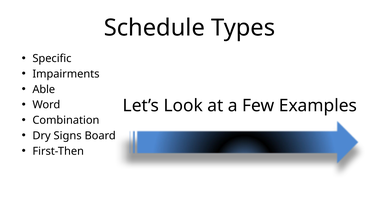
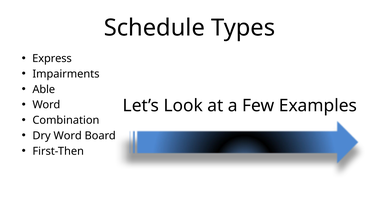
Specific: Specific -> Express (52, 59)
Dry Signs: Signs -> Word (68, 136)
